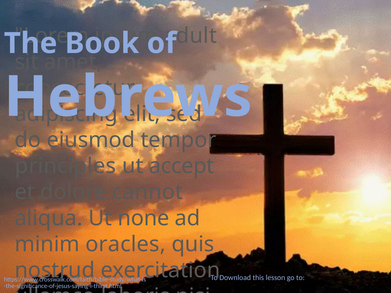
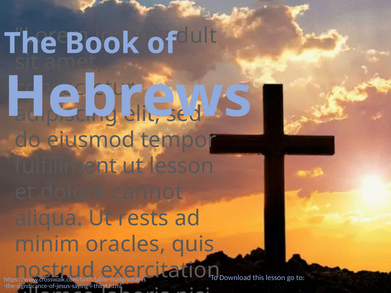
principles: principles -> fulfillment (66, 166)
ut accept: accept -> lesson (182, 166)
none: none -> rests (143, 218)
